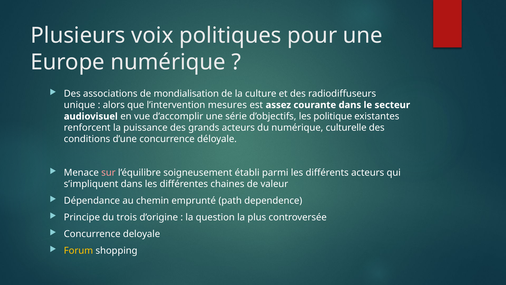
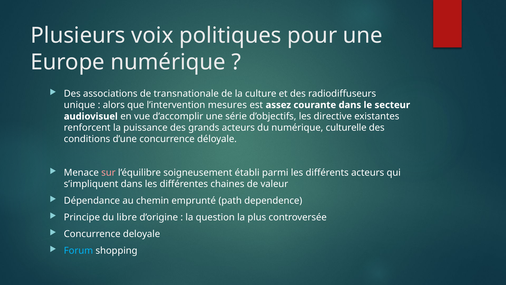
mondialisation: mondialisation -> transnationale (186, 93)
politique: politique -> directive (333, 116)
trois: trois -> libre (127, 217)
Forum colour: yellow -> light blue (78, 250)
